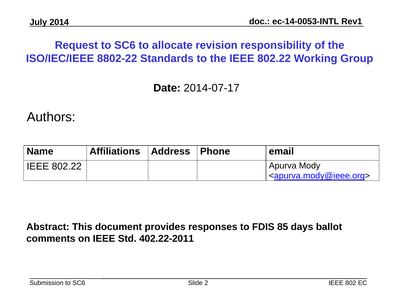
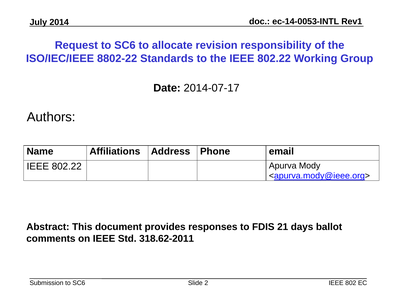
85: 85 -> 21 (283, 227)
402.22-2011: 402.22-2011 -> 318.62-2011 (167, 238)
